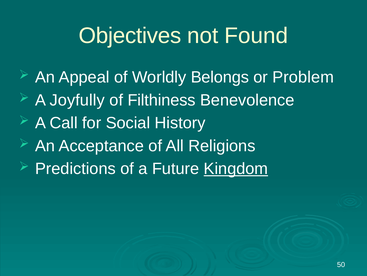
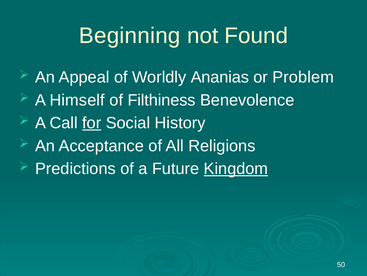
Objectives: Objectives -> Beginning (130, 36)
Belongs: Belongs -> Ananias (220, 77)
Joyfully: Joyfully -> Himself (77, 100)
for underline: none -> present (92, 123)
